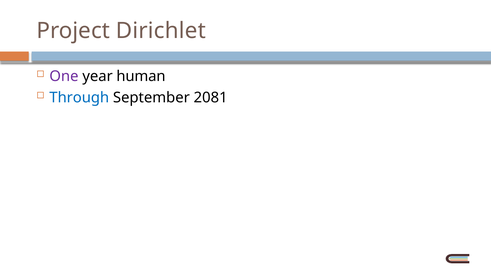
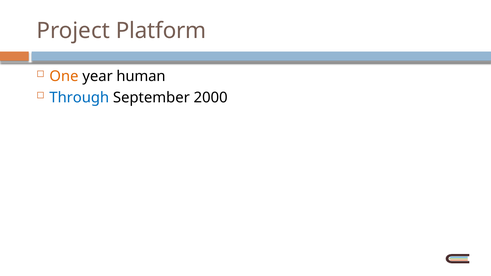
Dirichlet: Dirichlet -> Platform (161, 31)
One colour: purple -> orange (64, 76)
2081: 2081 -> 2000 (211, 98)
